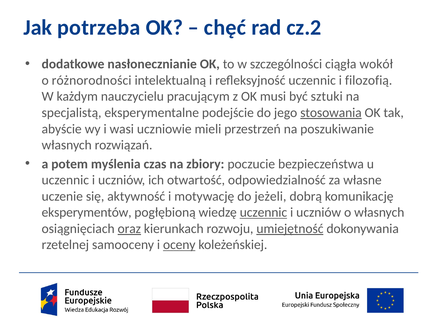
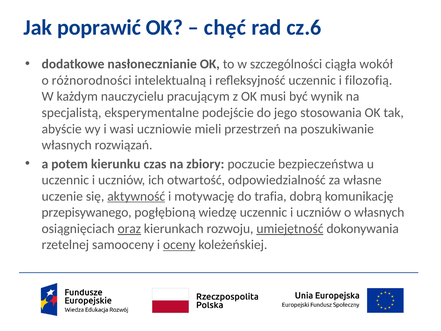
potrzeba: potrzeba -> poprawić (99, 28)
cz.2: cz.2 -> cz.6 (304, 28)
sztuki: sztuki -> wynik (327, 96)
stosowania underline: present -> none (331, 113)
myślenia: myślenia -> kierunku (116, 164)
aktywność underline: none -> present (136, 196)
jeżeli: jeżeli -> trafia (271, 196)
eksperymentów: eksperymentów -> przepisywanego (87, 212)
uczennic underline: present -> none (263, 212)
